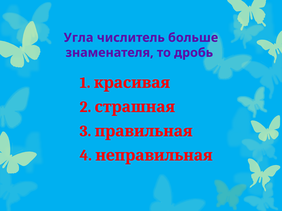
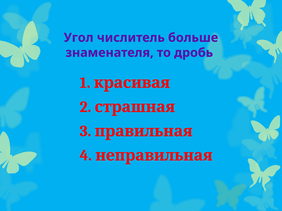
Угла: Угла -> Угол (79, 38)
